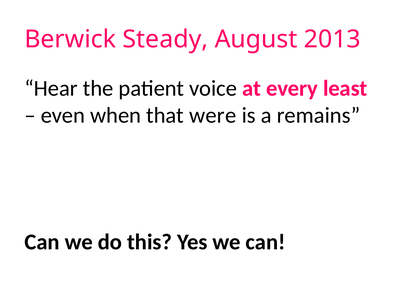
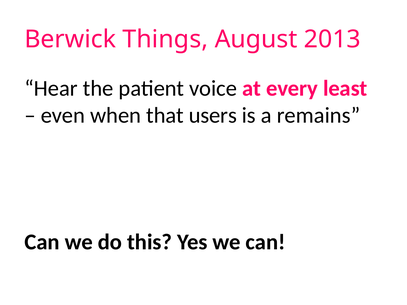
Steady: Steady -> Things (165, 39)
were: were -> users (213, 116)
